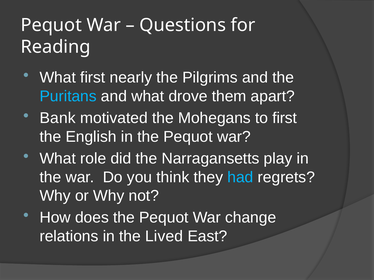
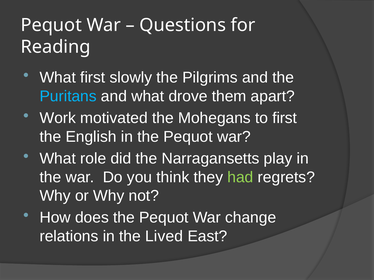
nearly: nearly -> slowly (131, 78)
Bank: Bank -> Work (58, 118)
had colour: light blue -> light green (240, 177)
